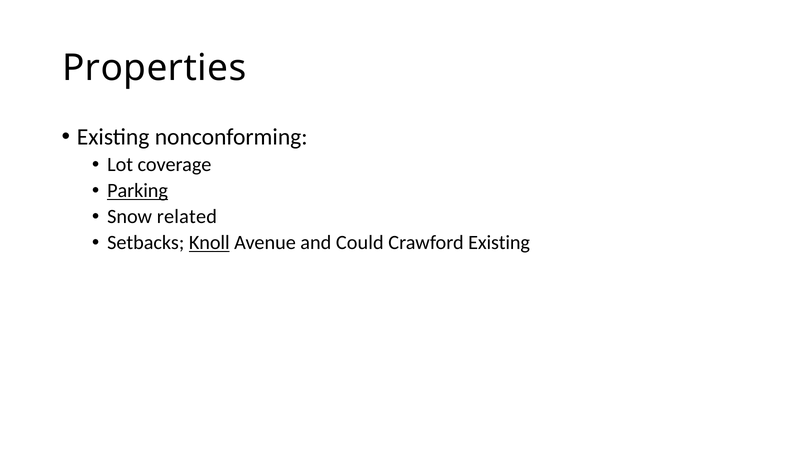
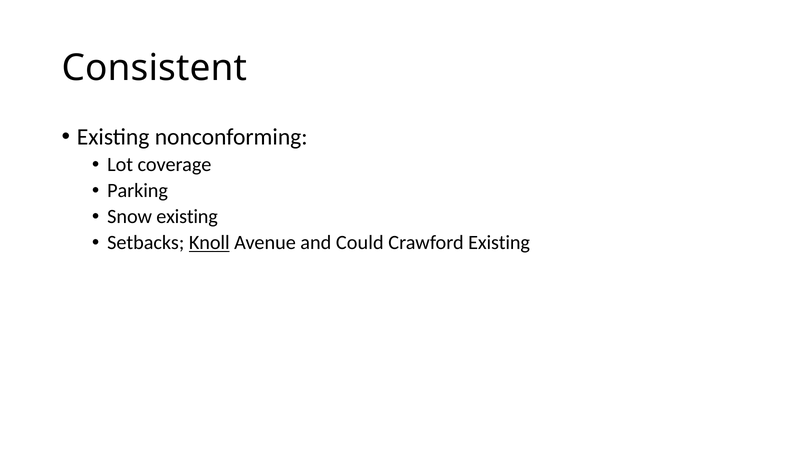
Properties: Properties -> Consistent (154, 68)
Parking underline: present -> none (138, 191)
Snow related: related -> existing (187, 217)
